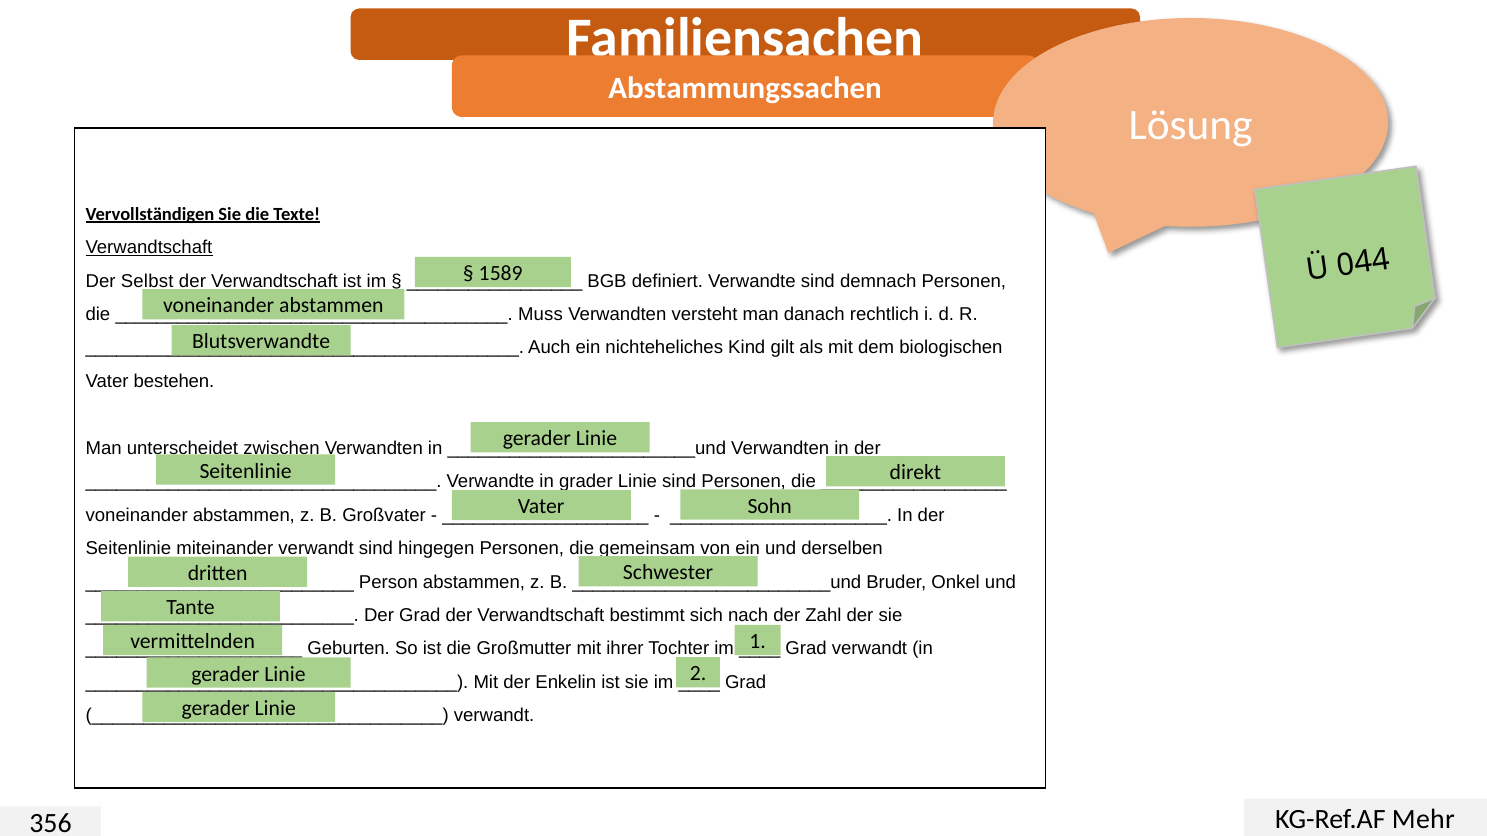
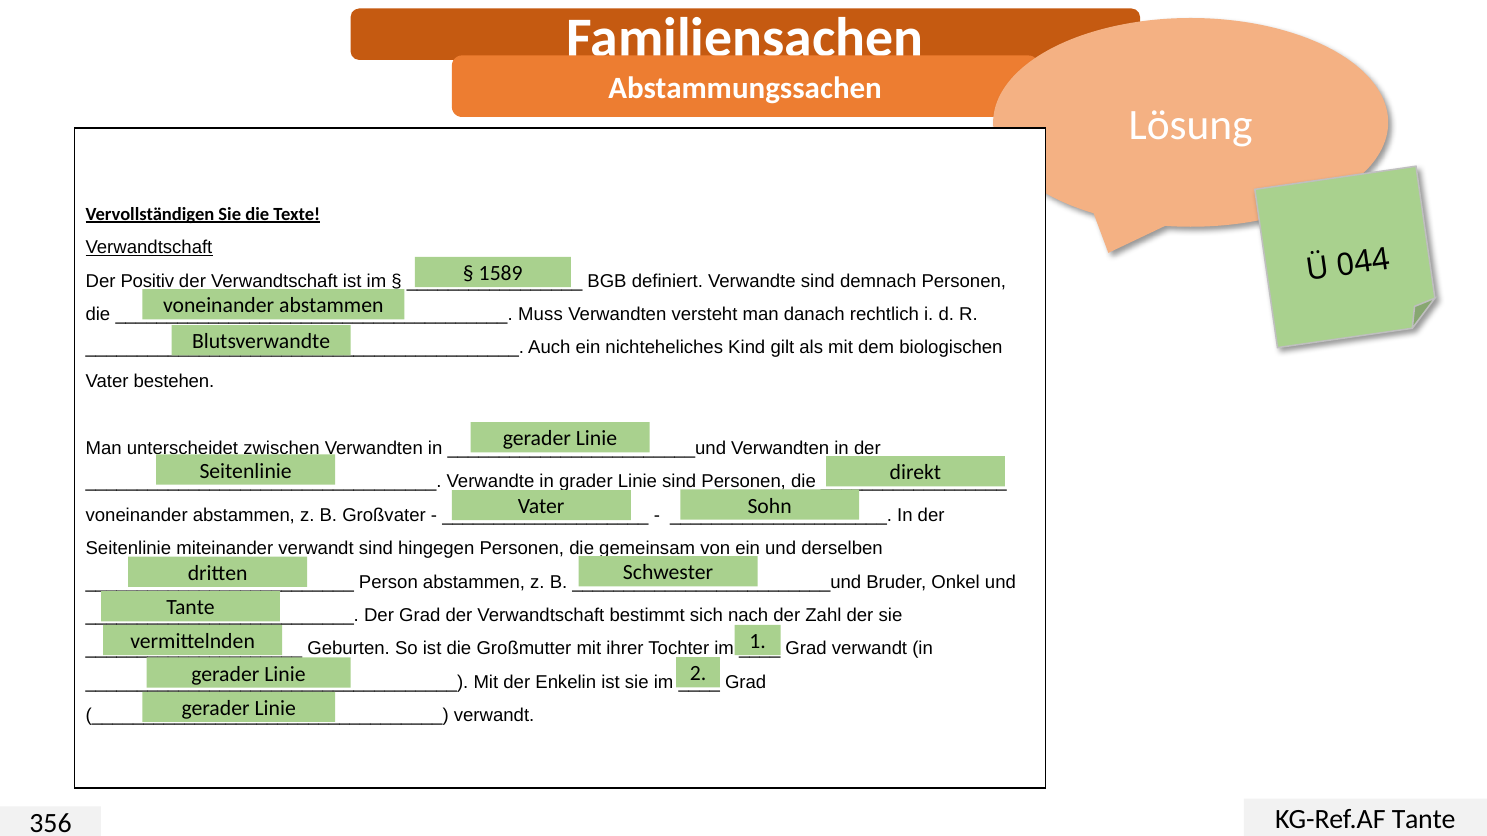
Selbst: Selbst -> Positiv (147, 281)
KG-Ref.AF Mehr: Mehr -> Tante (1424, 820)
